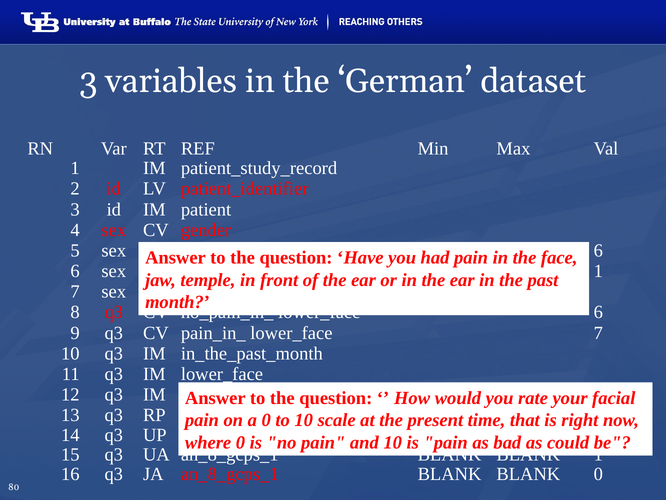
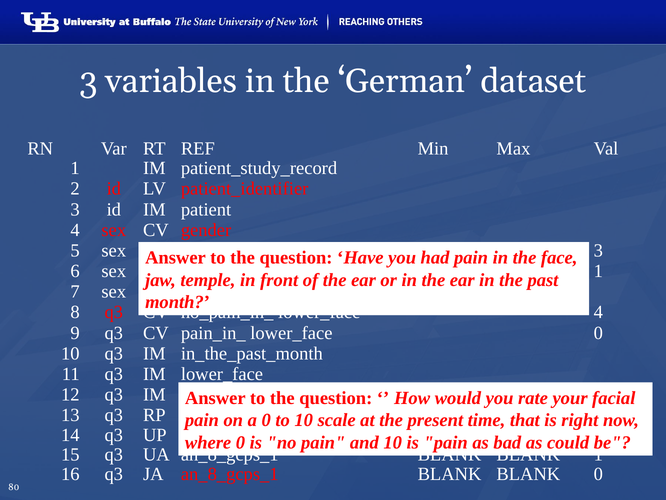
6: 6 -> 3 (598, 250)
6: 6 -> 4 (598, 312)
7: 7 -> 0 (598, 333)
